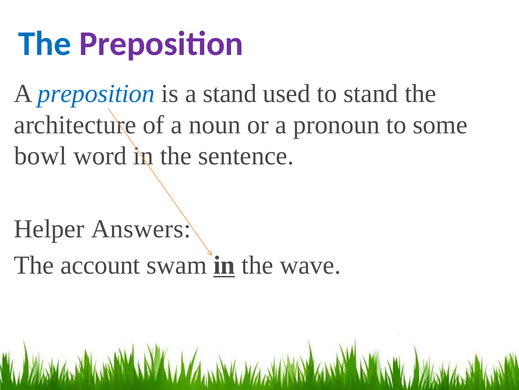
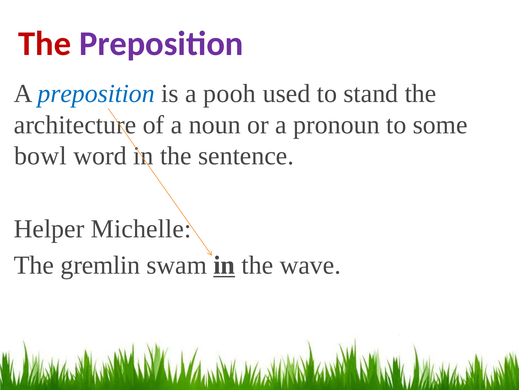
The colour: blue -> red (45, 43)
a stand: stand -> pooh (230, 94)
Answers: Answers -> Michelle (141, 228)
account: account -> gremlin (100, 265)
